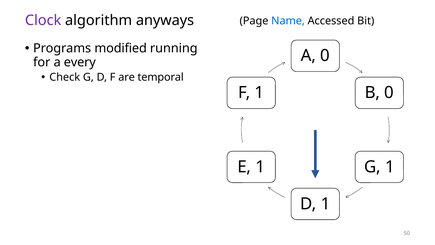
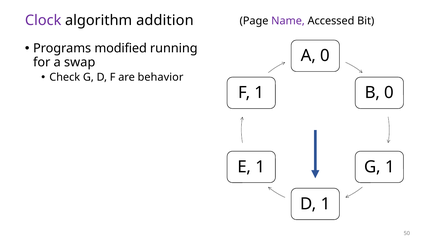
anyways: anyways -> addition (165, 20)
Name colour: blue -> purple (288, 21)
every: every -> swap (80, 62)
temporal: temporal -> behavior (161, 77)
